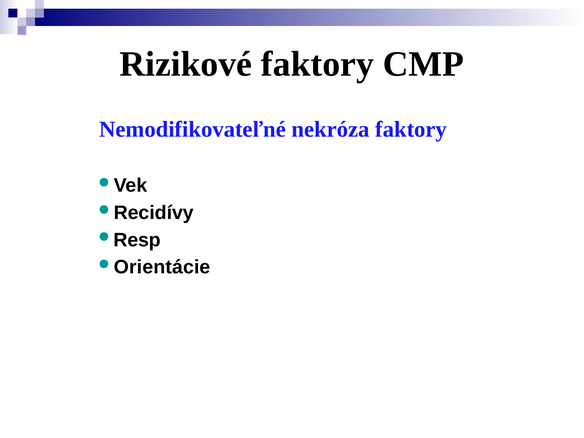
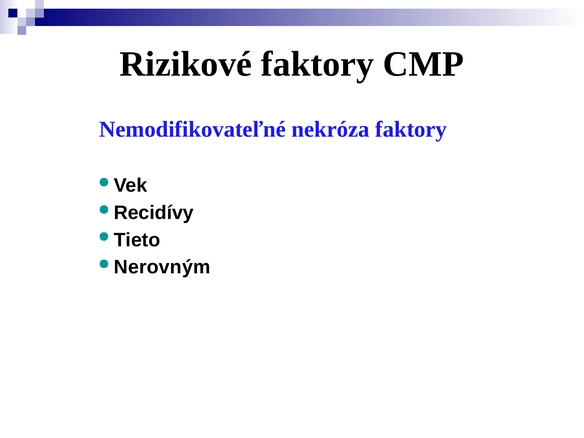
Resp: Resp -> Tieto (137, 240)
Orientácie: Orientácie -> Nerovným (162, 267)
